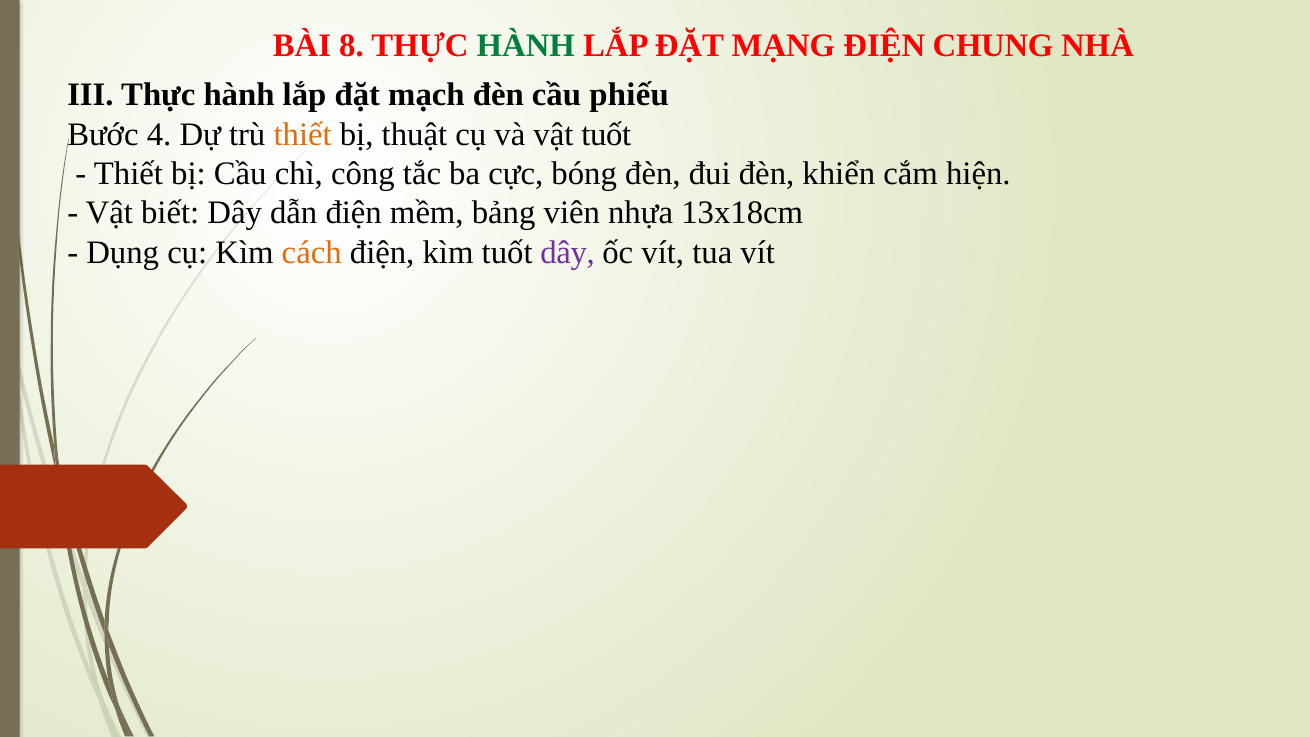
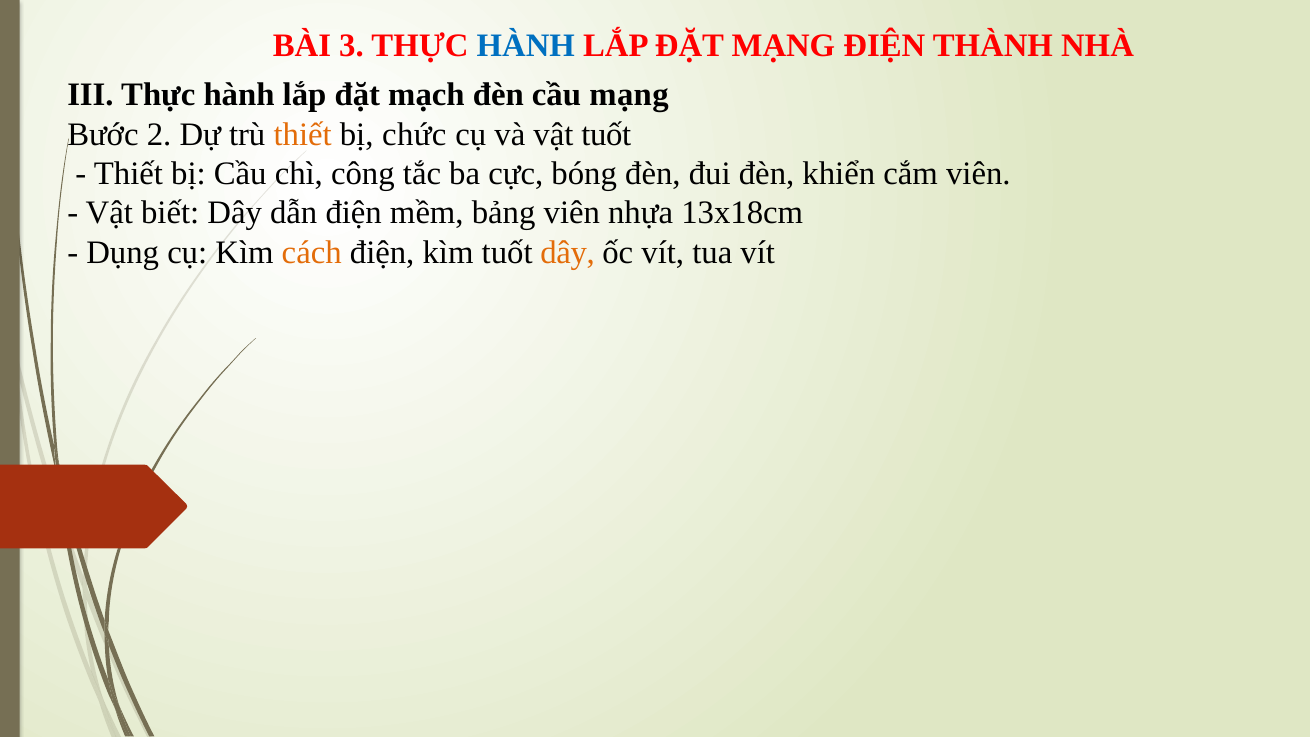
8: 8 -> 3 (352, 45)
HÀNH colour: green -> blue (526, 45)
CHUNG: CHUNG -> THÀNH (993, 45)
cầu phiếu: phiếu -> mạng (629, 95)
4: 4 -> 2 (159, 134)
thuật: thuật -> chức (414, 134)
cắm hiện: hiện -> viên (978, 174)
dây colour: purple -> orange (568, 252)
